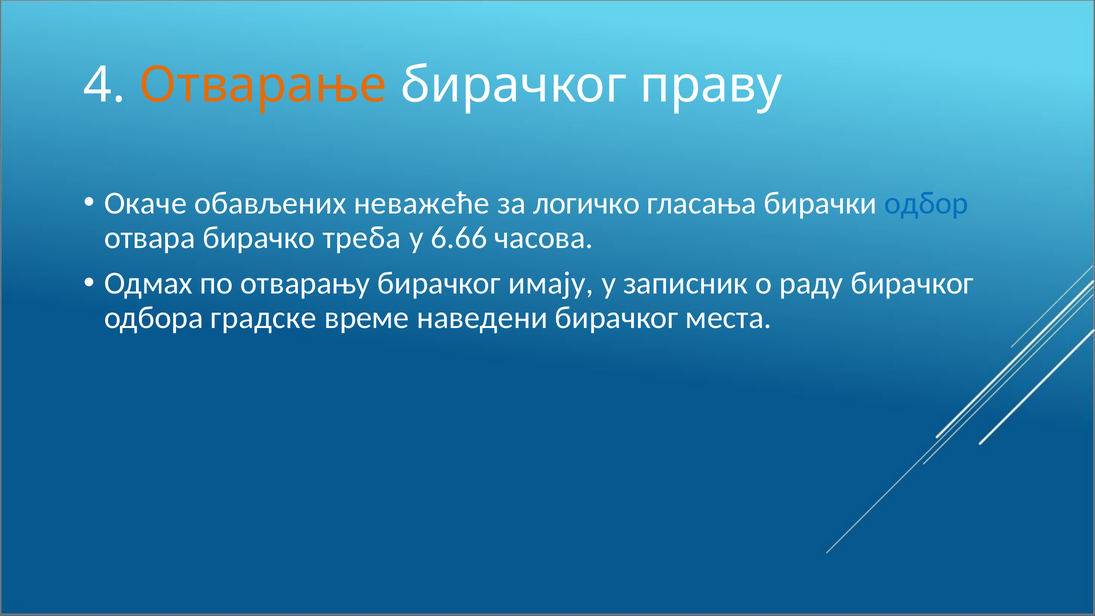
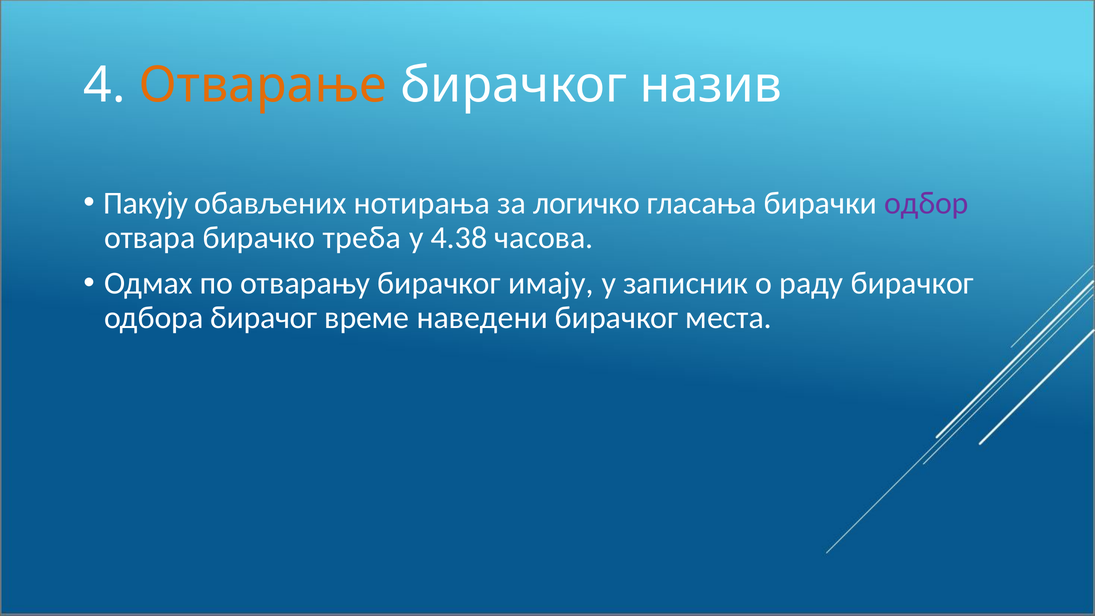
праву: праву -> назив (711, 85)
Окаче: Окаче -> Пакују (146, 203)
неважеће: неважеће -> нотирања (422, 203)
одбор colour: blue -> purple (926, 203)
6.66: 6.66 -> 4.38 (459, 237)
градске: градске -> бирачог (264, 318)
